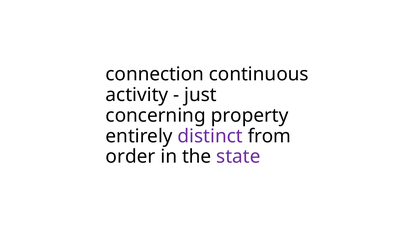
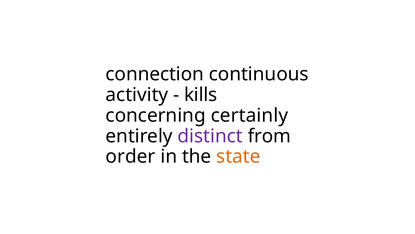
just: just -> kills (201, 95)
property: property -> certainly (249, 115)
state colour: purple -> orange (238, 156)
